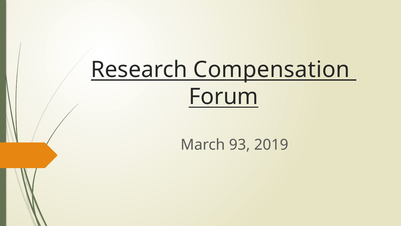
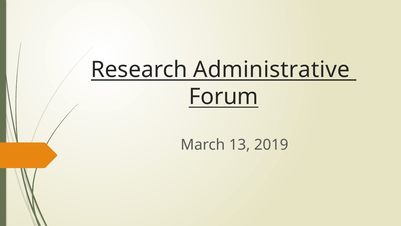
Compensation: Compensation -> Administrative (272, 70)
93: 93 -> 13 (240, 145)
